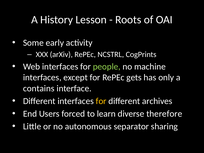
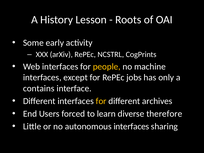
people colour: light green -> yellow (107, 67)
gets: gets -> jobs (134, 77)
autonomous separator: separator -> interfaces (131, 126)
